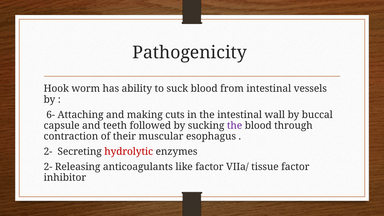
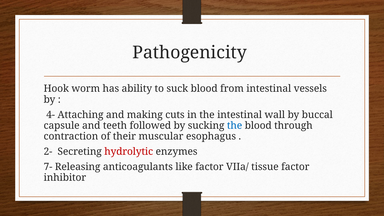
6-: 6- -> 4- (51, 115)
the colour: purple -> blue (235, 126)
2-: 2- -> 7- (48, 167)
